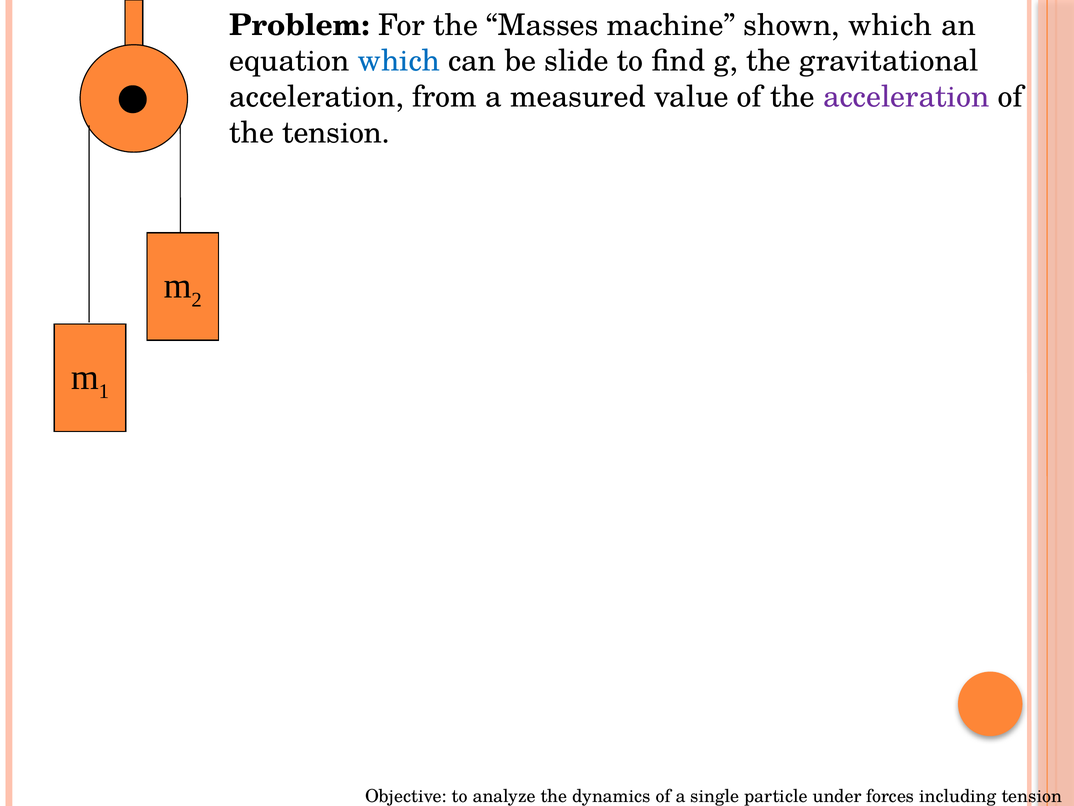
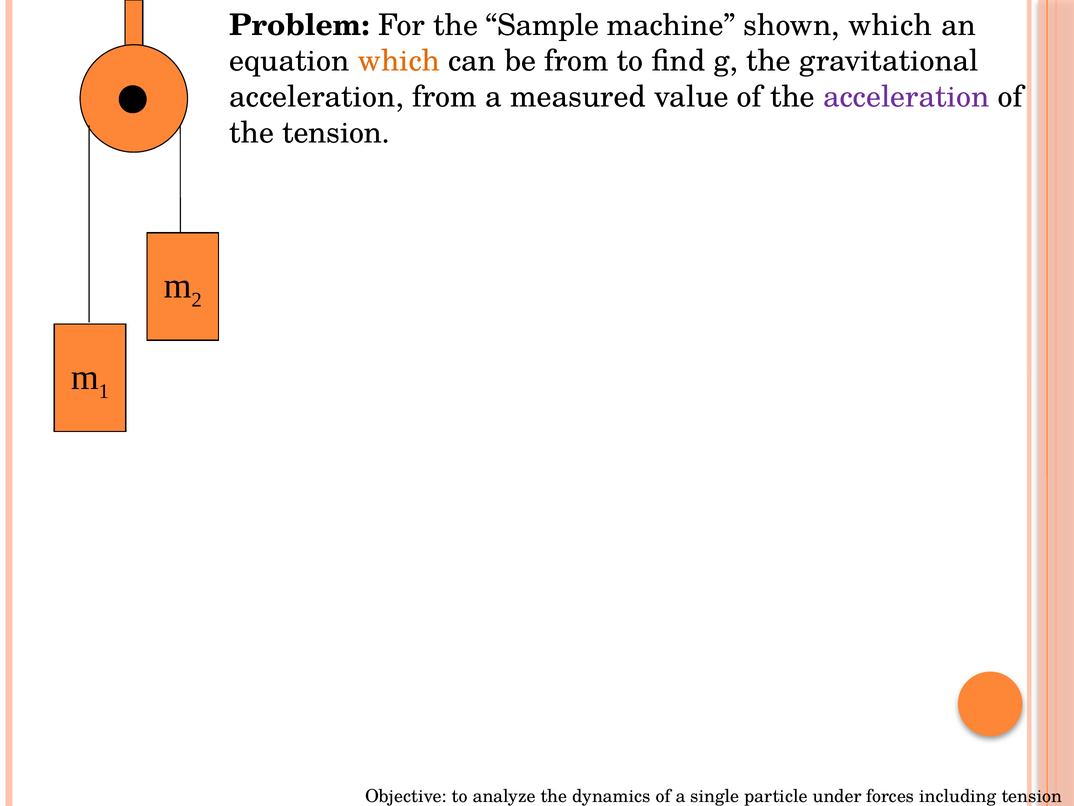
Masses: Masses -> Sample (543, 25)
which colour: blue -> orange (399, 61)
be slide: slide -> from (576, 61)
